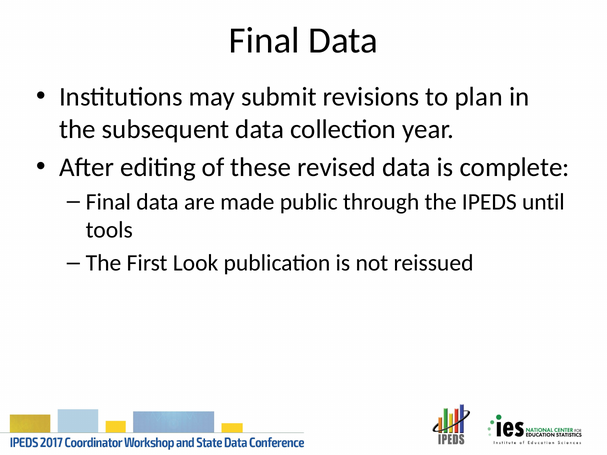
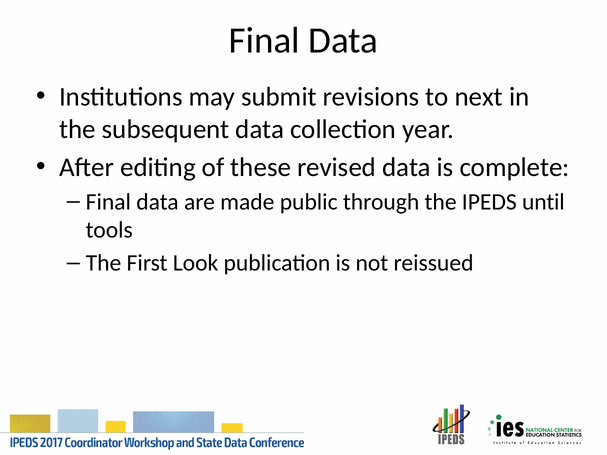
plan: plan -> next (479, 97)
